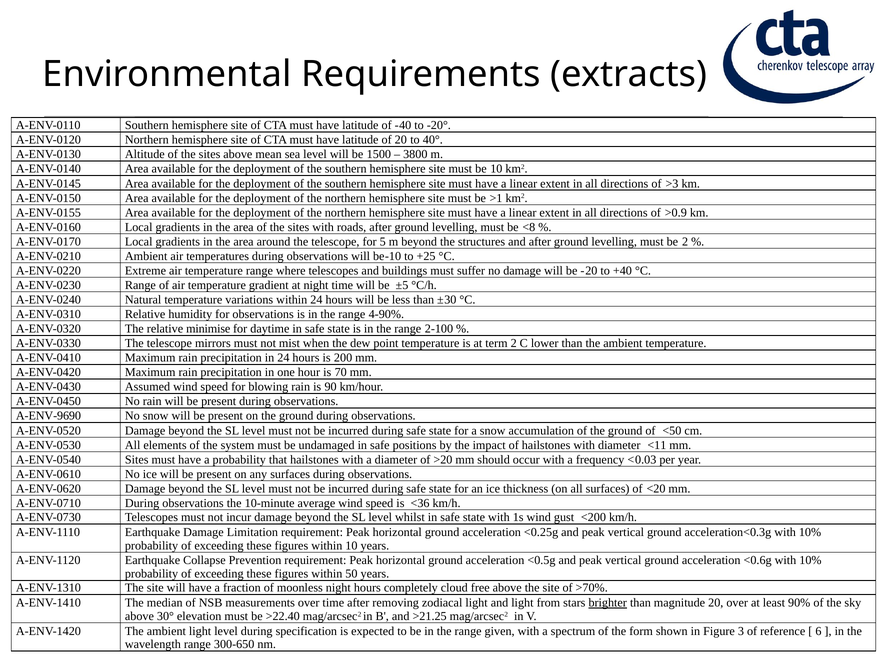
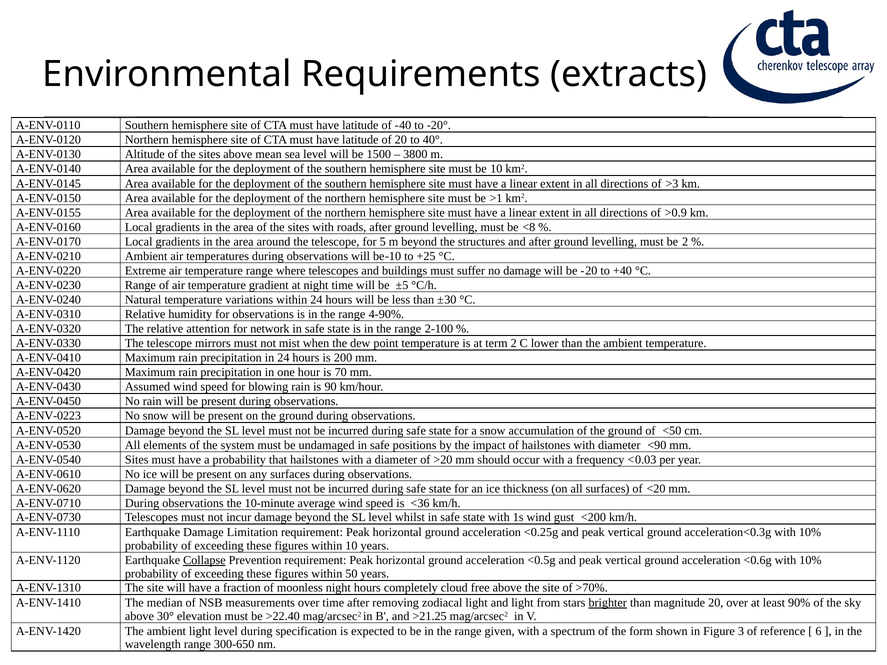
minimise: minimise -> attention (208, 329)
daytime: daytime -> network (270, 329)
A-ENV-9690: A-ENV-9690 -> A-ENV-0223 (48, 416)
<11: <11 -> <90 (657, 445)
Collapse underline: none -> present (204, 561)
